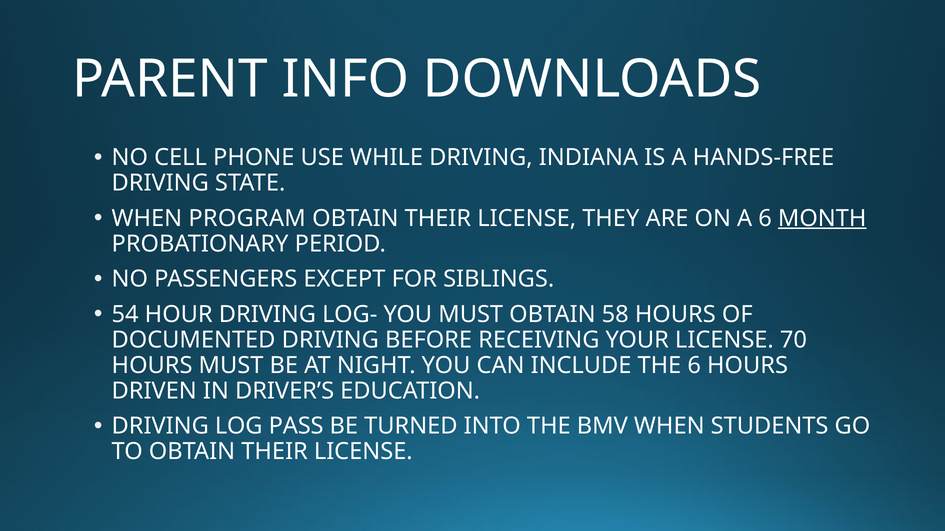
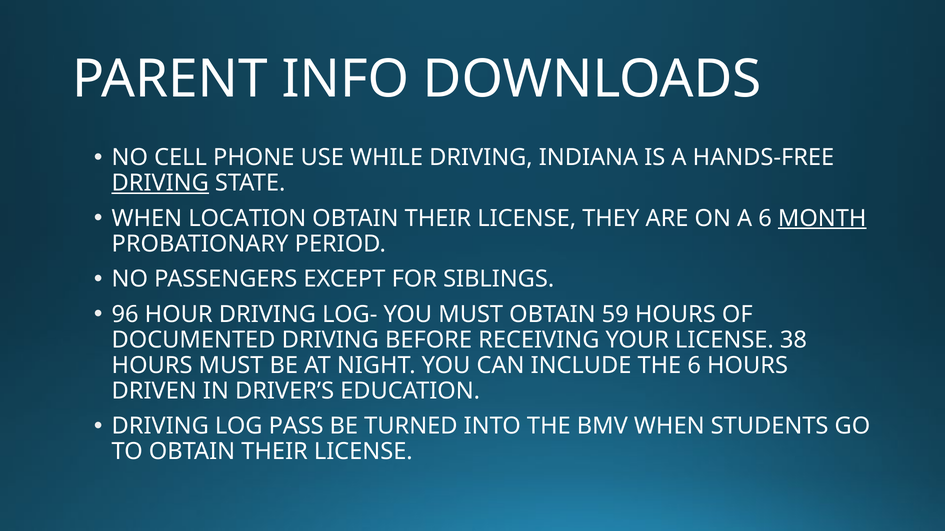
DRIVING underline: none -> present (160, 183)
PROGRAM: PROGRAM -> LOCATION (247, 219)
54: 54 -> 96 (125, 315)
58: 58 -> 59 (615, 315)
70: 70 -> 38 (793, 340)
